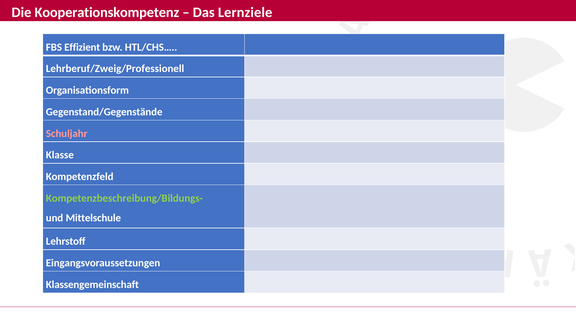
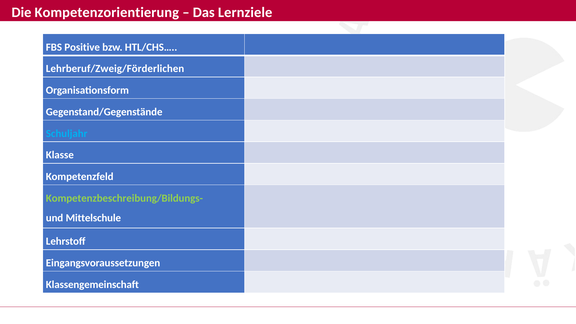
Kooperationskompetenz: Kooperationskompetenz -> Kompetenzorientierung (107, 12)
Effizient: Effizient -> Positive (82, 47)
Lehrberuf/Zweig/Professionell: Lehrberuf/Zweig/Professionell -> Lehrberuf/Zweig/Förderlichen (115, 69)
Schuljahr colour: pink -> light blue (67, 133)
